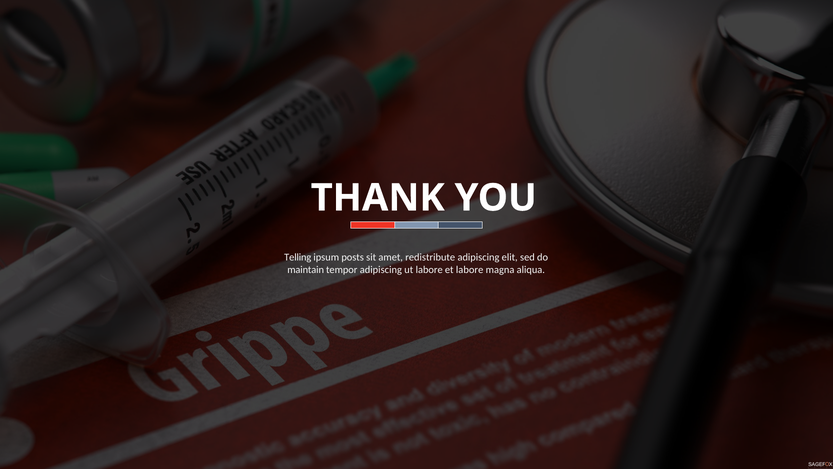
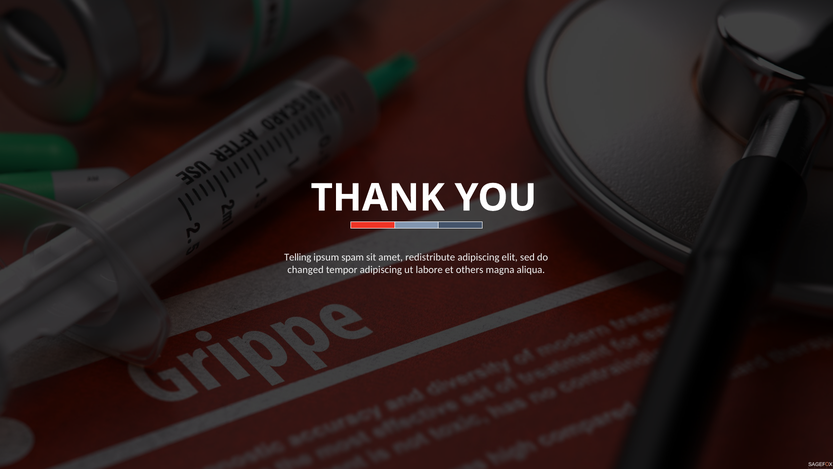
posts: posts -> spam (353, 257)
maintain: maintain -> changed (306, 270)
et labore: labore -> others (470, 270)
